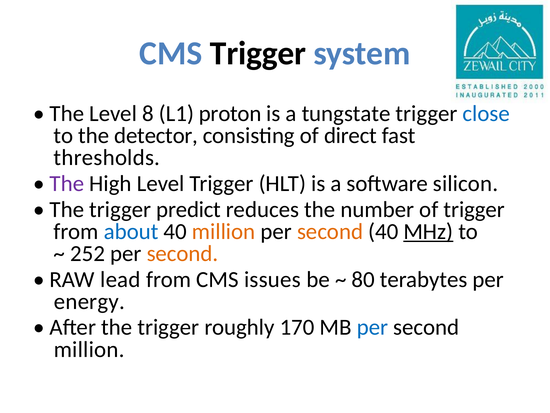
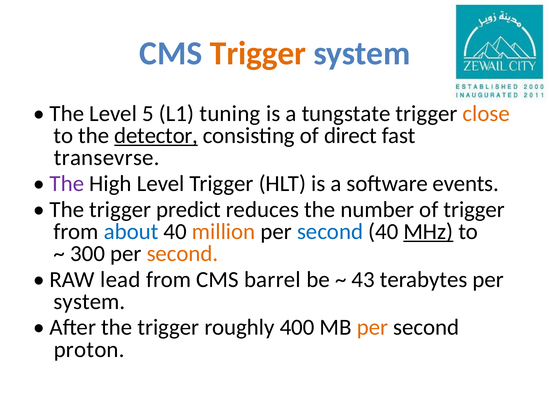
Trigger colour: black -> orange (258, 53)
8: 8 -> 5 (148, 113)
proton: proton -> tuning (230, 113)
close colour: blue -> orange (486, 113)
detector underline: none -> present (156, 135)
thresholds: thresholds -> transevrse (107, 157)
silicon: silicon -> events (466, 183)
second colour: orange -> blue (330, 231)
252: 252 -> 300 (88, 253)
issues: issues -> barrel (272, 279)
80: 80 -> 43 (363, 279)
energy: energy -> system (89, 301)
170: 170 -> 400 (297, 327)
per colour: blue -> orange (372, 327)
million: million -> proton (89, 349)
